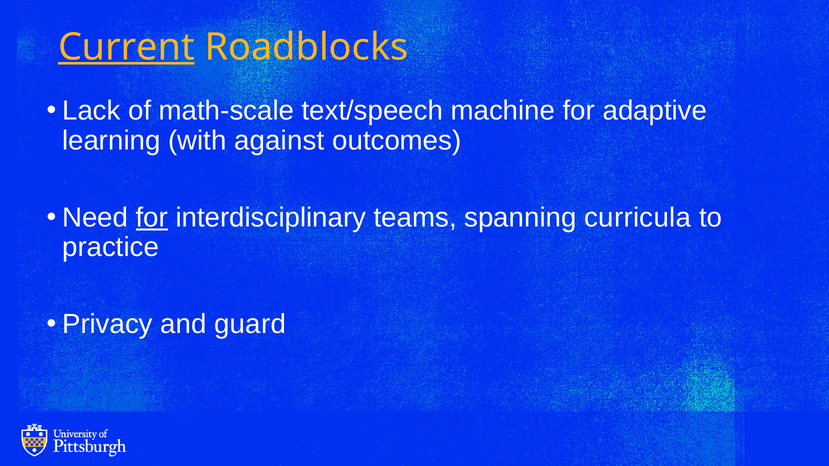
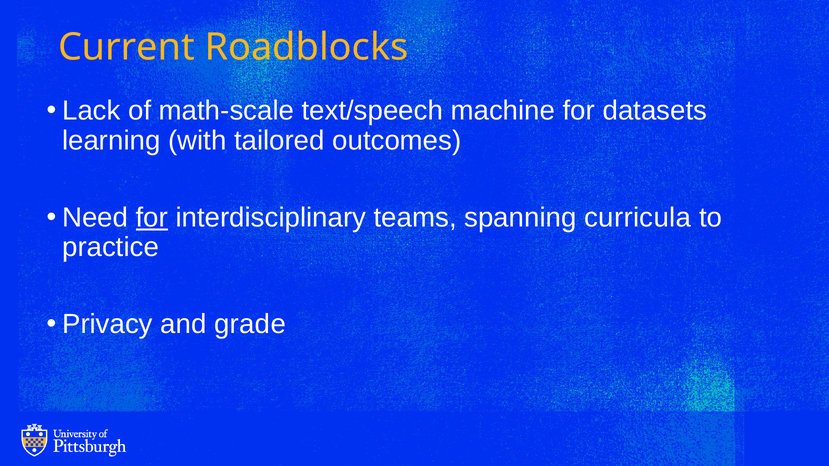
Current underline: present -> none (126, 47)
adaptive: adaptive -> datasets (655, 111)
against: against -> tailored (279, 141)
guard: guard -> grade (250, 325)
